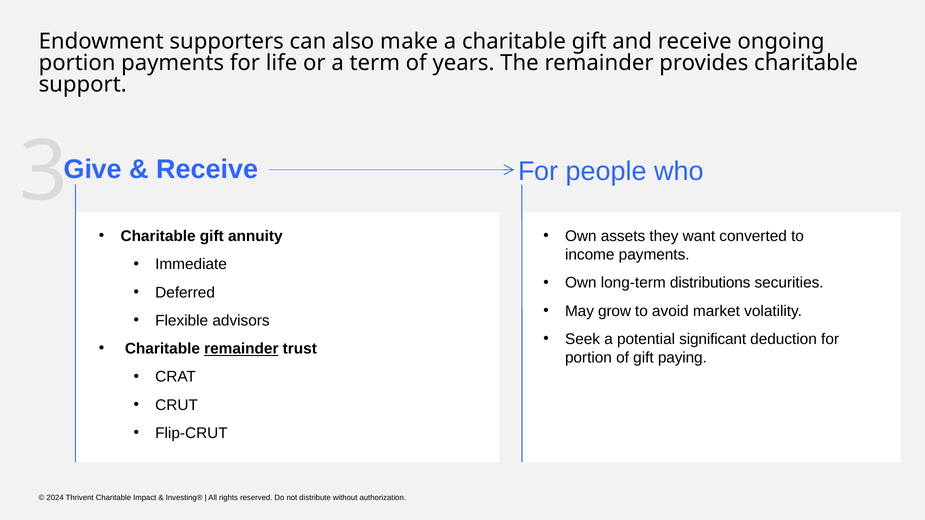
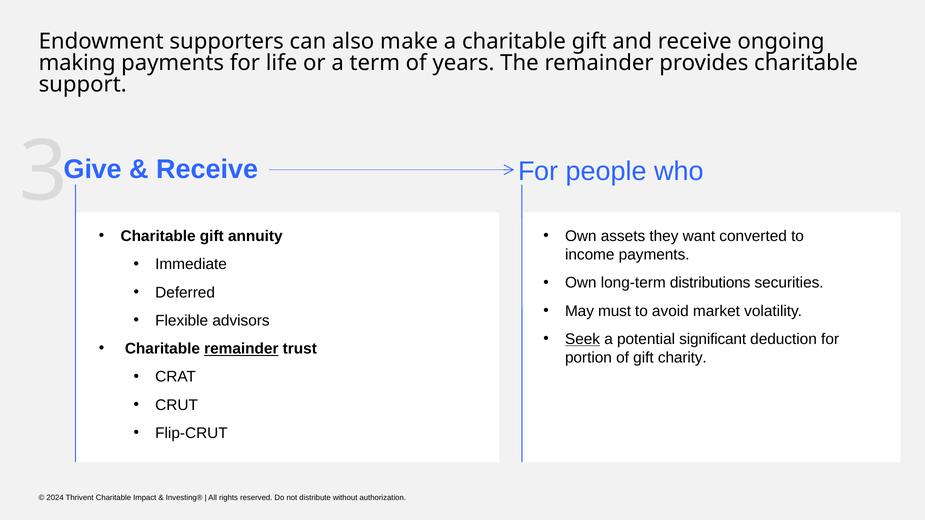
portion: portion -> making (77, 63)
grow: grow -> must (615, 311)
Seek underline: none -> present (583, 339)
paying: paying -> charity (682, 358)
